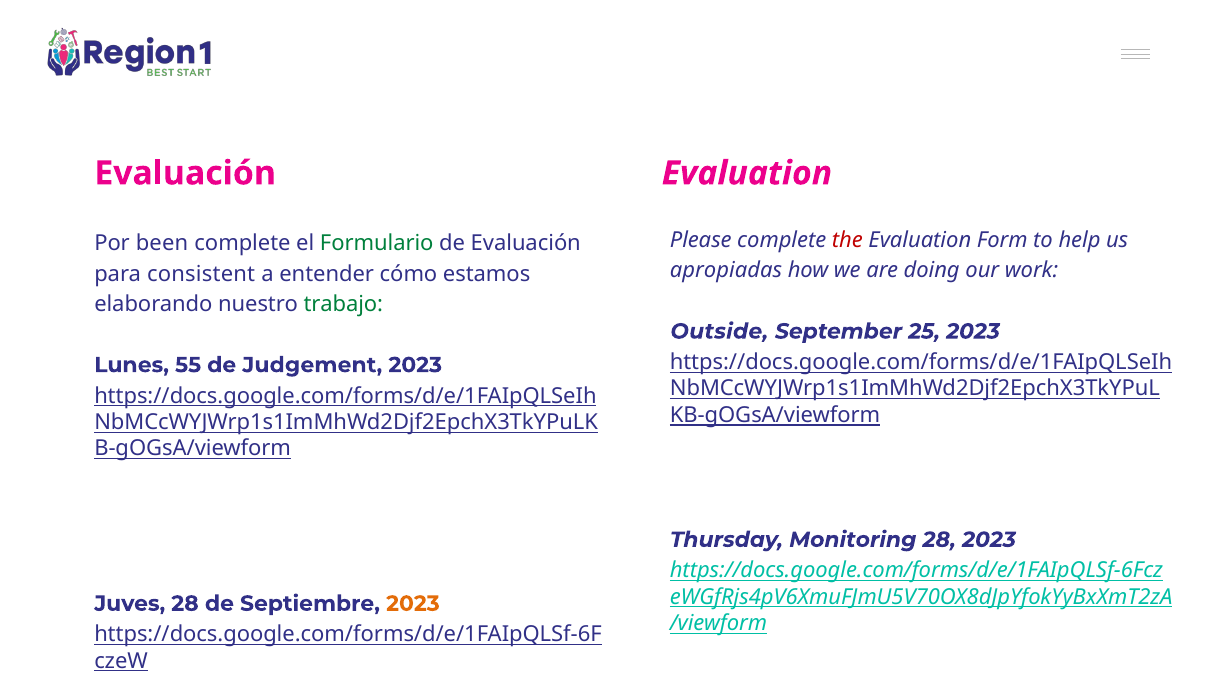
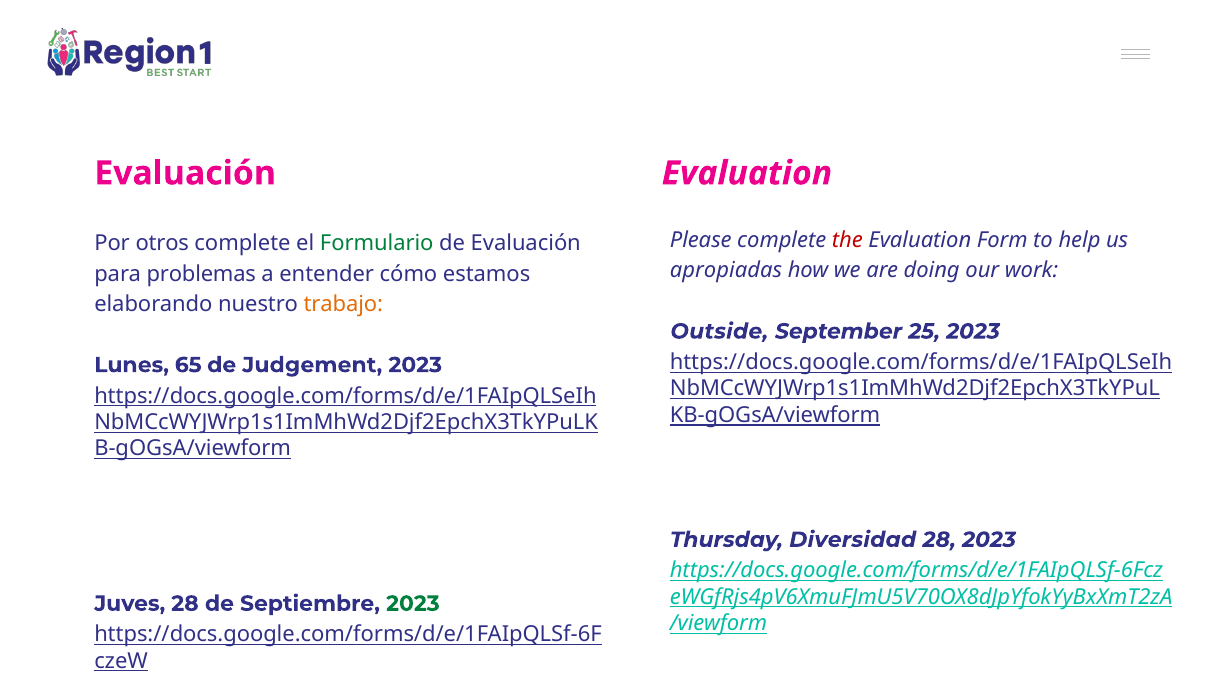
been: been -> otros (162, 244)
consistent: consistent -> problemas (201, 274)
trabajo colour: green -> orange (343, 305)
55: 55 -> 65 (188, 365)
Monitoring: Monitoring -> Diversidad (853, 540)
2023 colour: orange -> green (413, 604)
